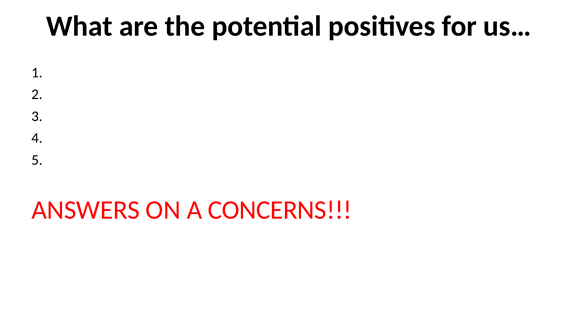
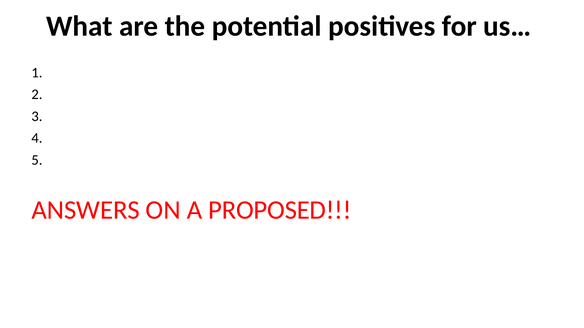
CONCERNS: CONCERNS -> PROPOSED (280, 210)
